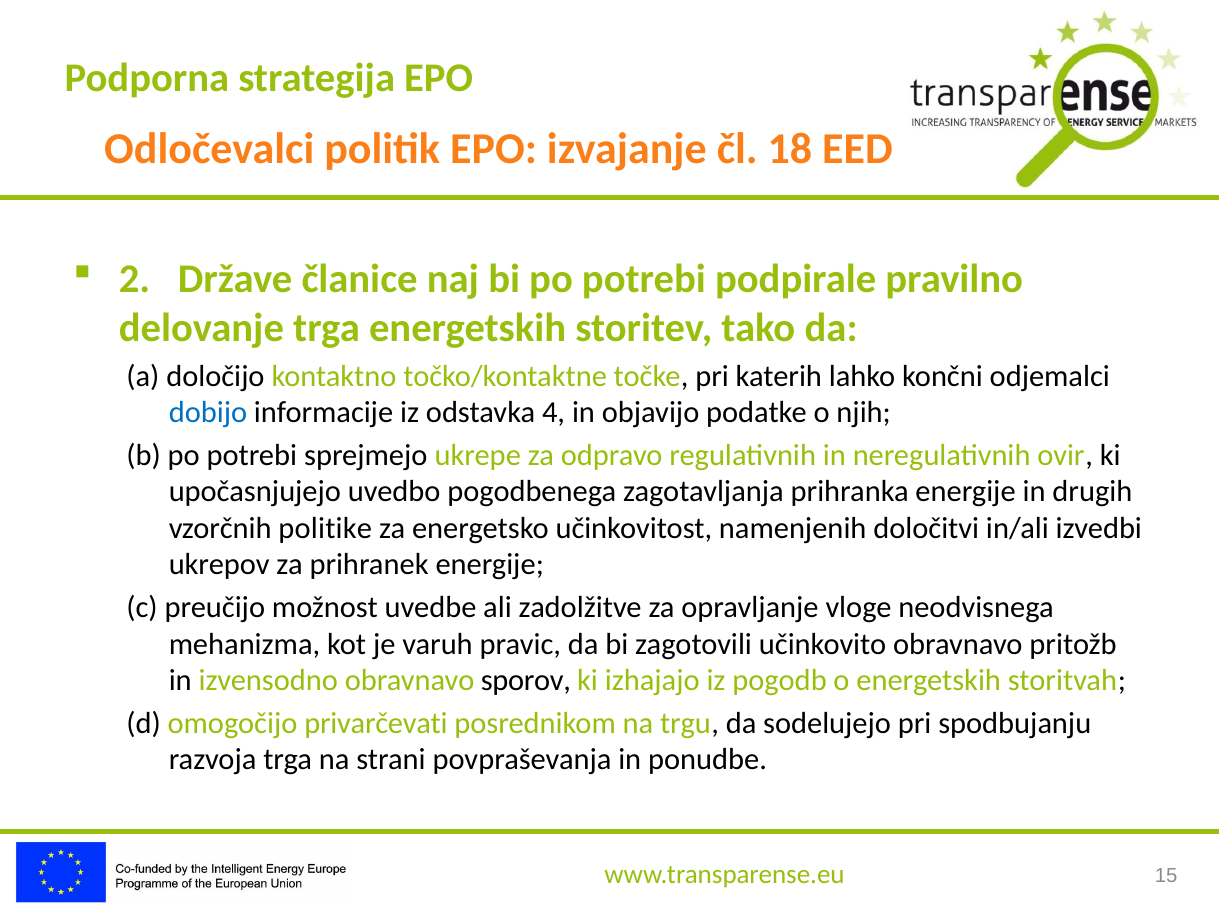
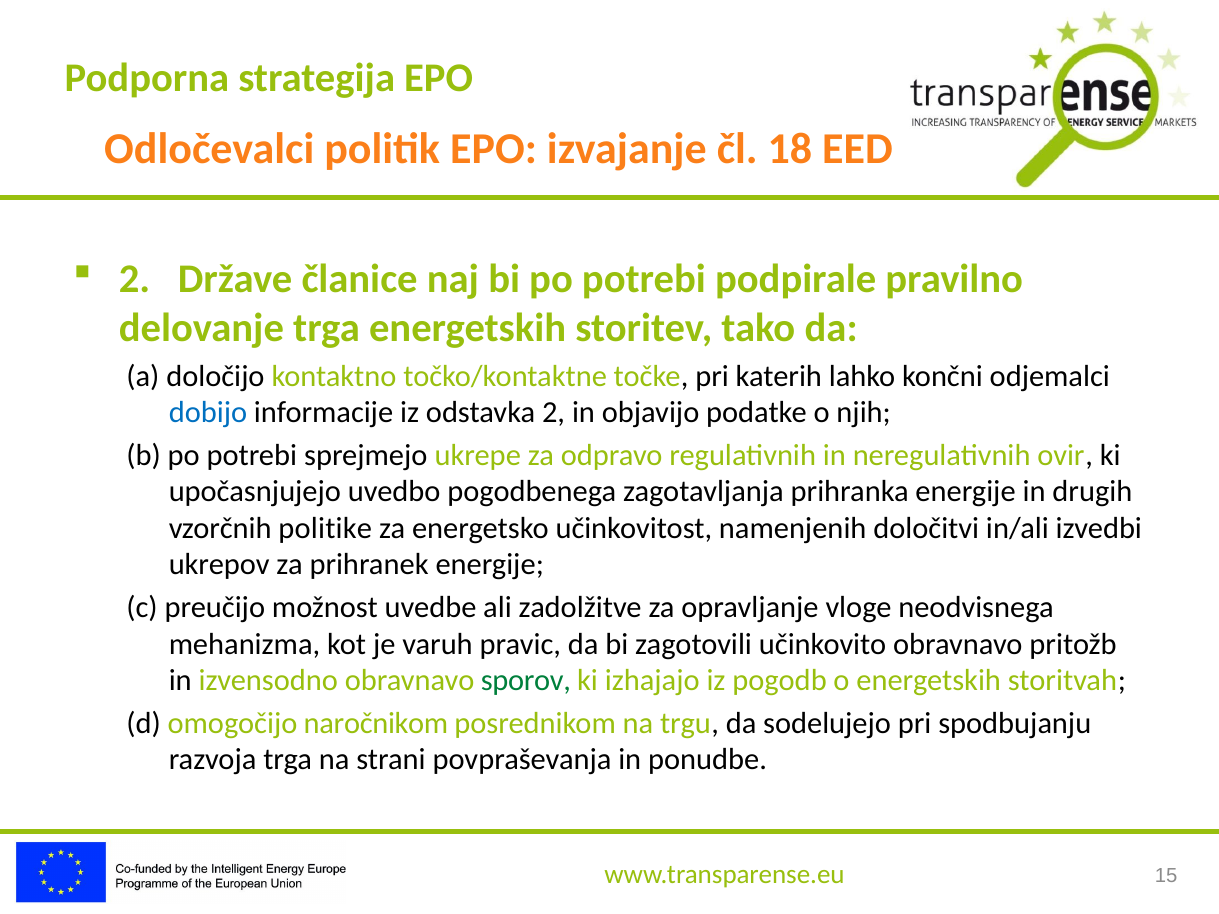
odstavka 4: 4 -> 2 (554, 413)
sporov colour: black -> green (526, 681)
privarčevati: privarčevati -> naročnikom (376, 724)
